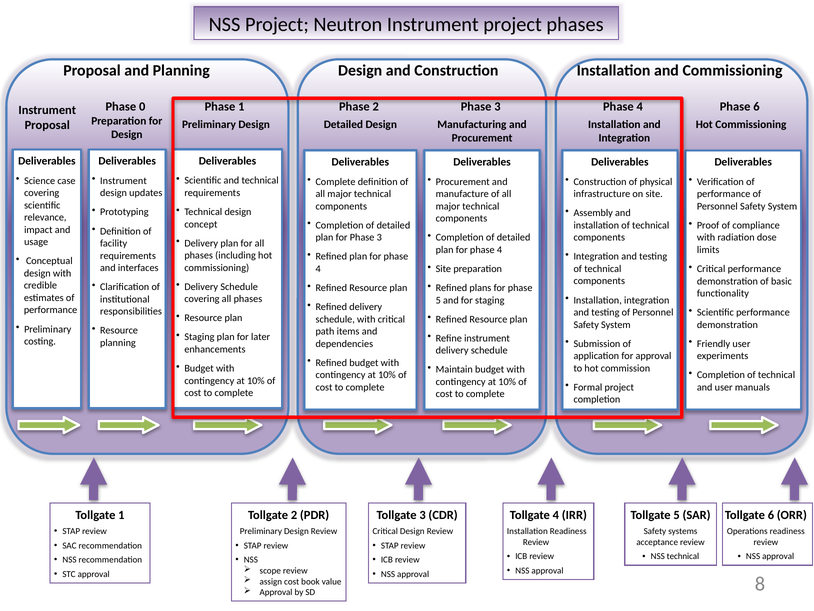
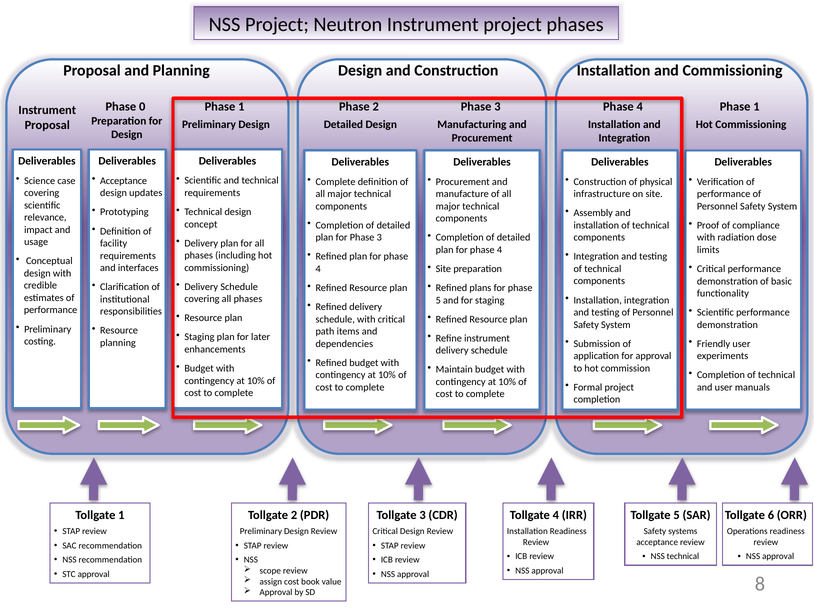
6: 6 -> 1 (756, 107)
Instrument: Instrument -> Acceptance (124, 181)
